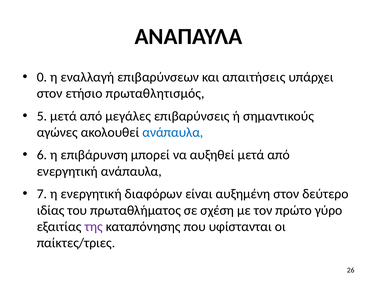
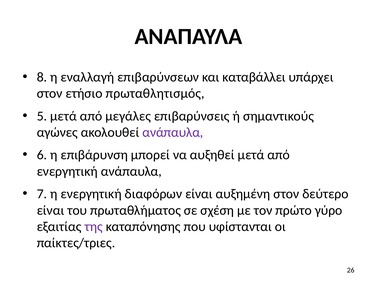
0: 0 -> 8 (42, 77)
απαιτήσεις: απαιτήσεις -> καταβάλλει (254, 77)
ανάπαυλα colour: blue -> purple (173, 132)
ιδίας: ιδίας -> είναι (51, 210)
